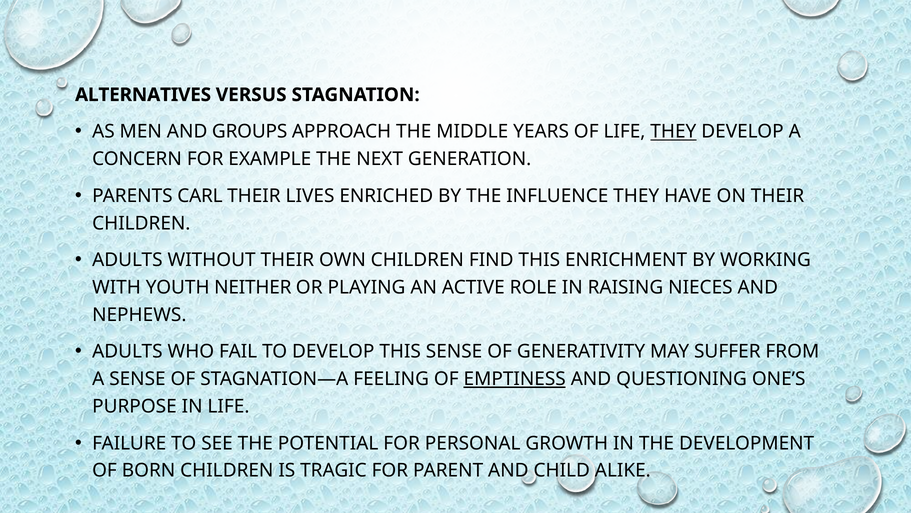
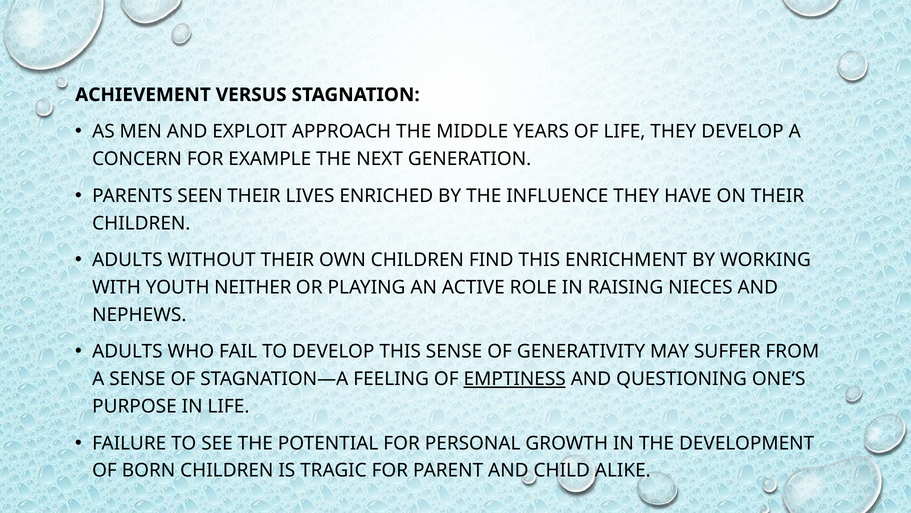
ALTERNATIVES: ALTERNATIVES -> ACHIEVEMENT (143, 95)
GROUPS: GROUPS -> EXPLOIT (250, 132)
THEY underline: present -> none (673, 132)
CARL: CARL -> SEEN (200, 196)
